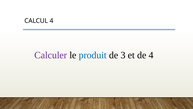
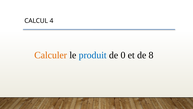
Calculer colour: purple -> orange (51, 55)
3: 3 -> 0 (123, 55)
de 4: 4 -> 8 (151, 55)
